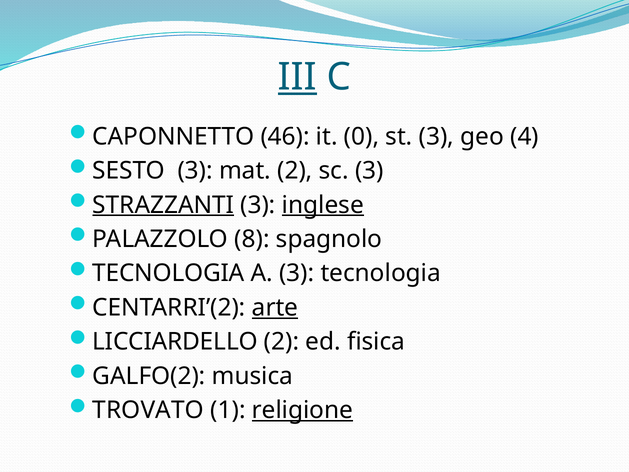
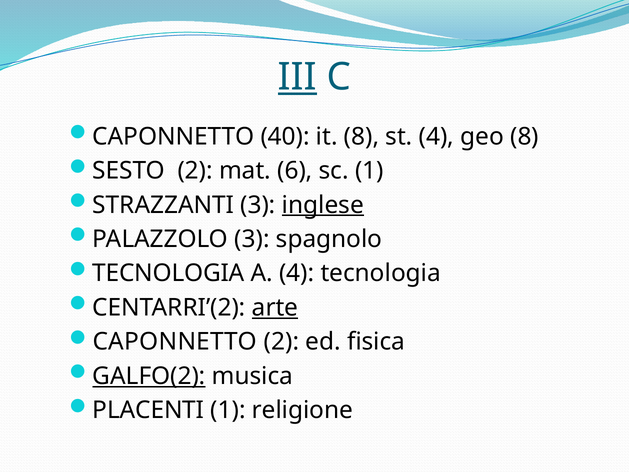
46: 46 -> 40 (285, 136)
it 0: 0 -> 8 (362, 136)
st 3: 3 -> 4 (436, 136)
geo 4: 4 -> 8 (525, 136)
SESTO 3: 3 -> 2 (195, 171)
mat 2: 2 -> 6 (295, 171)
sc 3: 3 -> 1 (369, 171)
STRAZZANTI underline: present -> none (163, 205)
PALAZZOLO 8: 8 -> 3 (252, 239)
A 3: 3 -> 4 (297, 273)
LICCIARDELLO: LICCIARDELLO -> CAPONNETTO (175, 342)
GALFO(2 underline: none -> present (149, 376)
TROVATO: TROVATO -> PLACENTI (148, 410)
religione underline: present -> none (302, 410)
